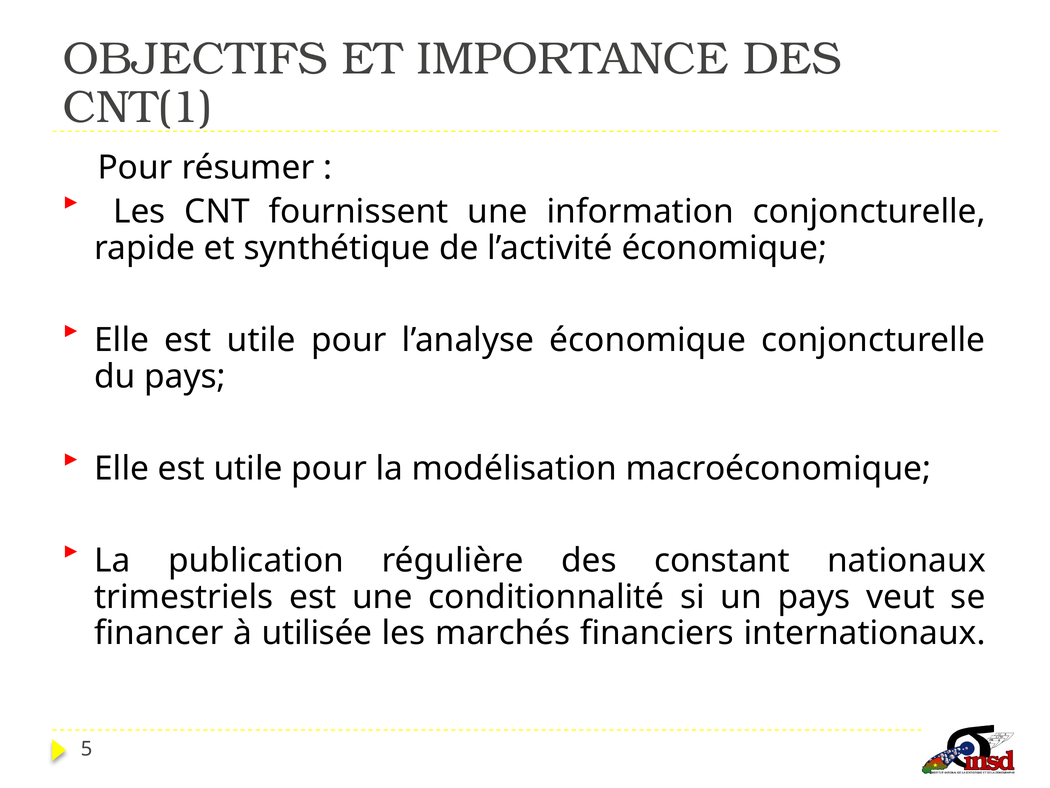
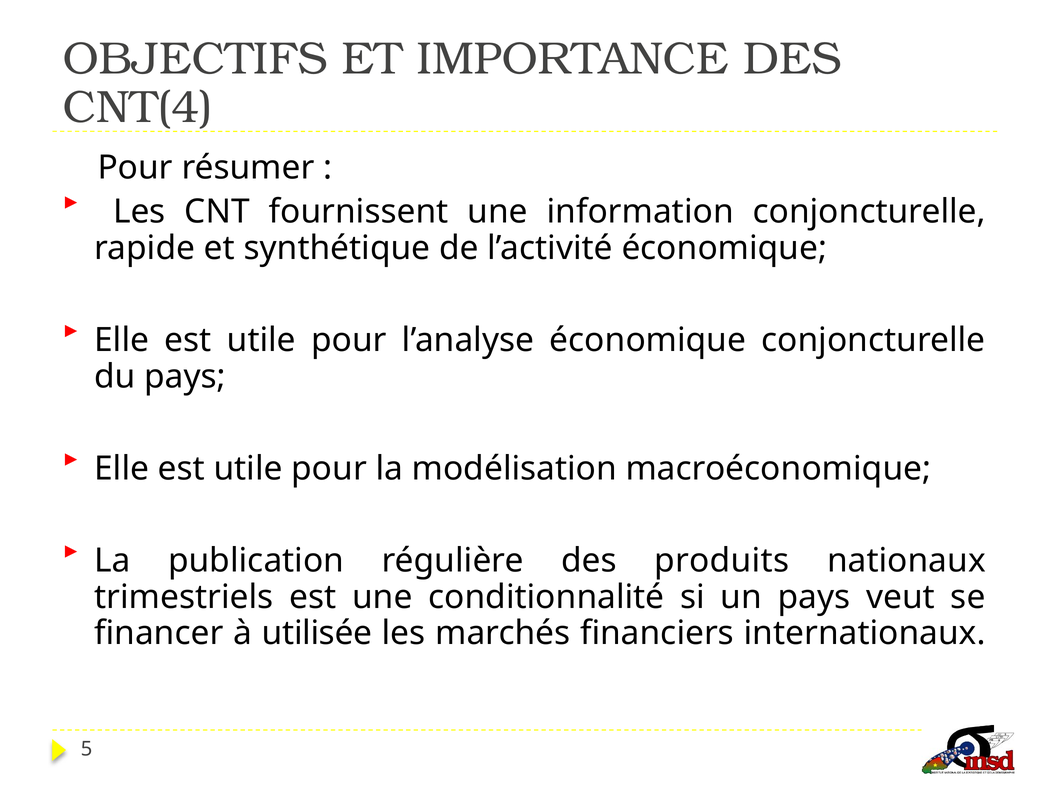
CNT(1: CNT(1 -> CNT(4 (138, 107)
constant: constant -> produits (722, 561)
